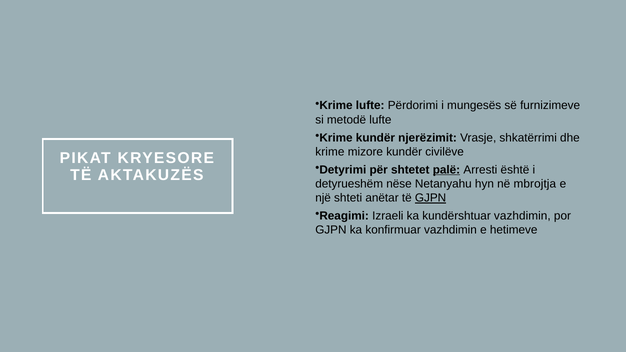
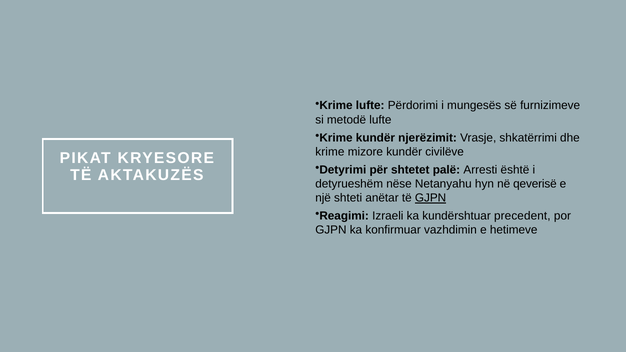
palë underline: present -> none (446, 170)
mbrojtja: mbrojtja -> qeverisë (535, 184)
kundërshtuar vazhdimin: vazhdimin -> precedent (522, 216)
